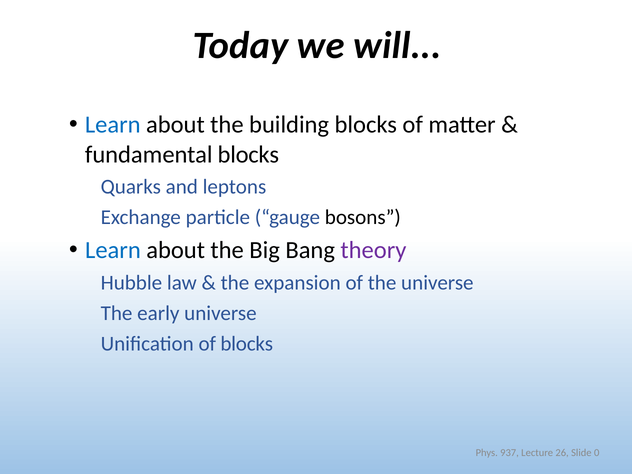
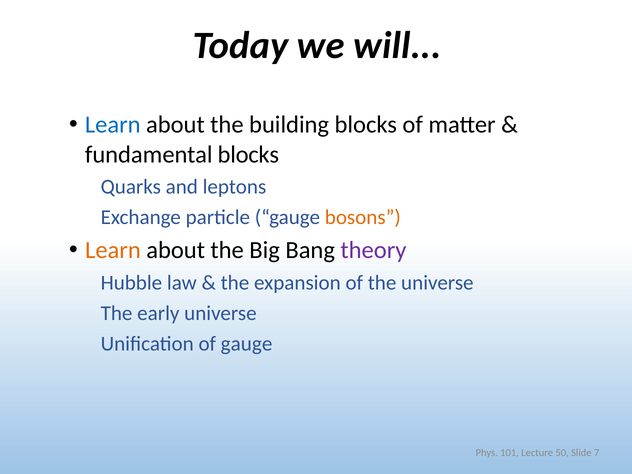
bosons colour: black -> orange (363, 217)
Learn colour: blue -> orange (113, 250)
of blocks: blocks -> gauge (247, 344)
937: 937 -> 101 (509, 453)
26: 26 -> 50 (562, 453)
0: 0 -> 7 (597, 453)
